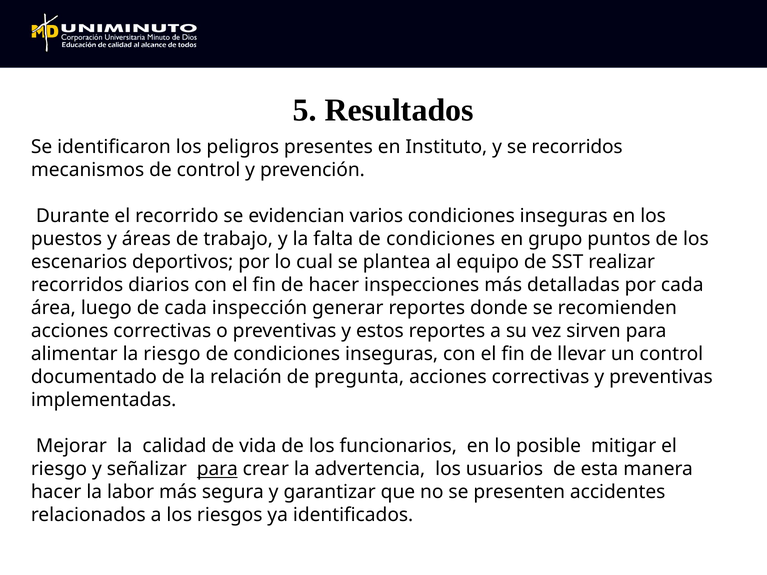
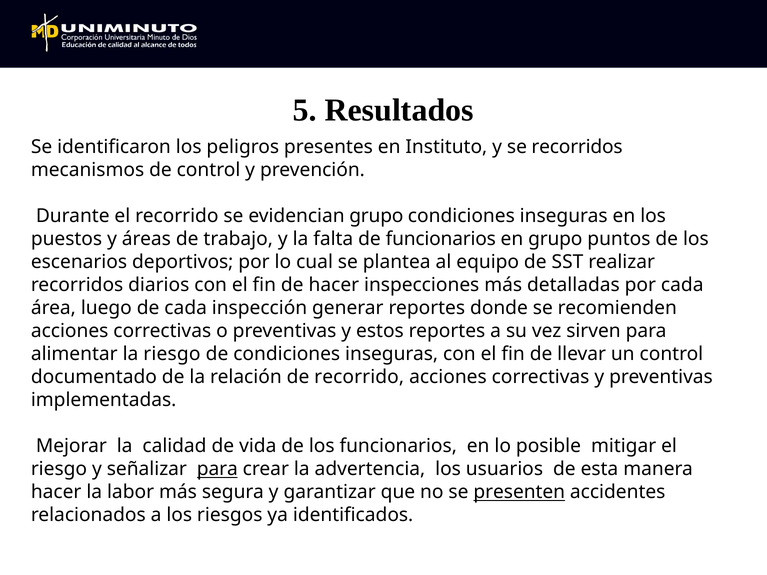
evidencian varios: varios -> grupo (376, 216)
falta de condiciones: condiciones -> funcionarios (441, 239)
de pregunta: pregunta -> recorrido (359, 377)
presenten underline: none -> present (519, 492)
